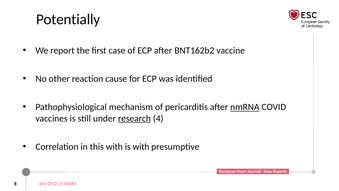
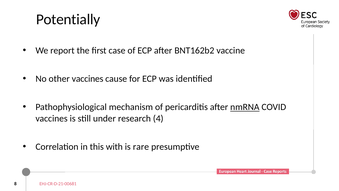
other reaction: reaction -> vaccines (88, 79)
research underline: present -> none (134, 118)
is with: with -> rare (141, 147)
